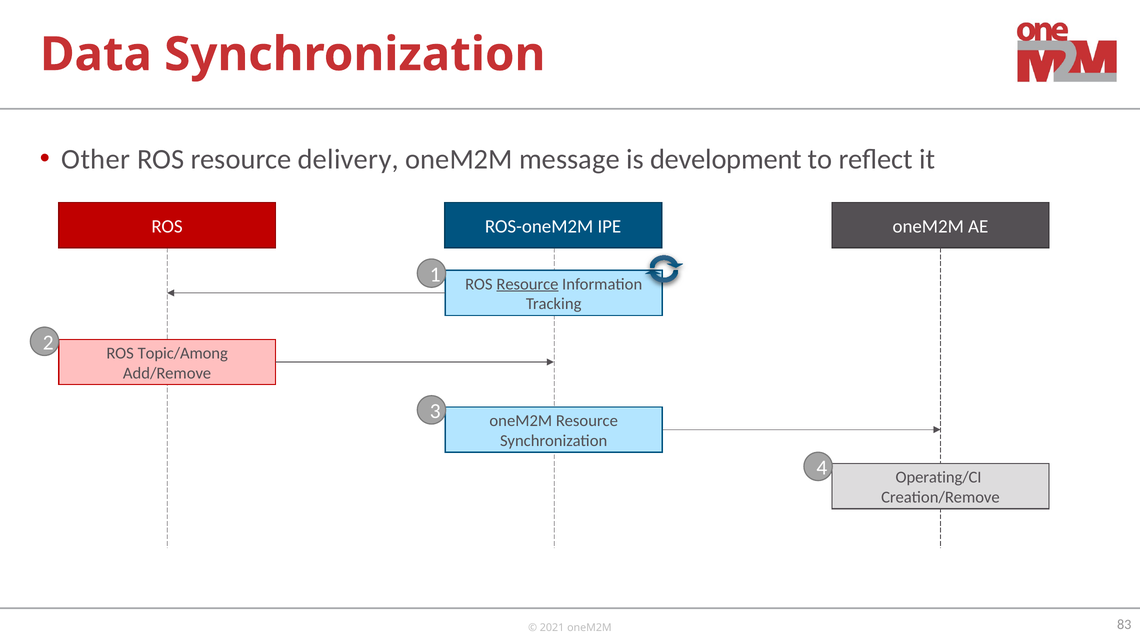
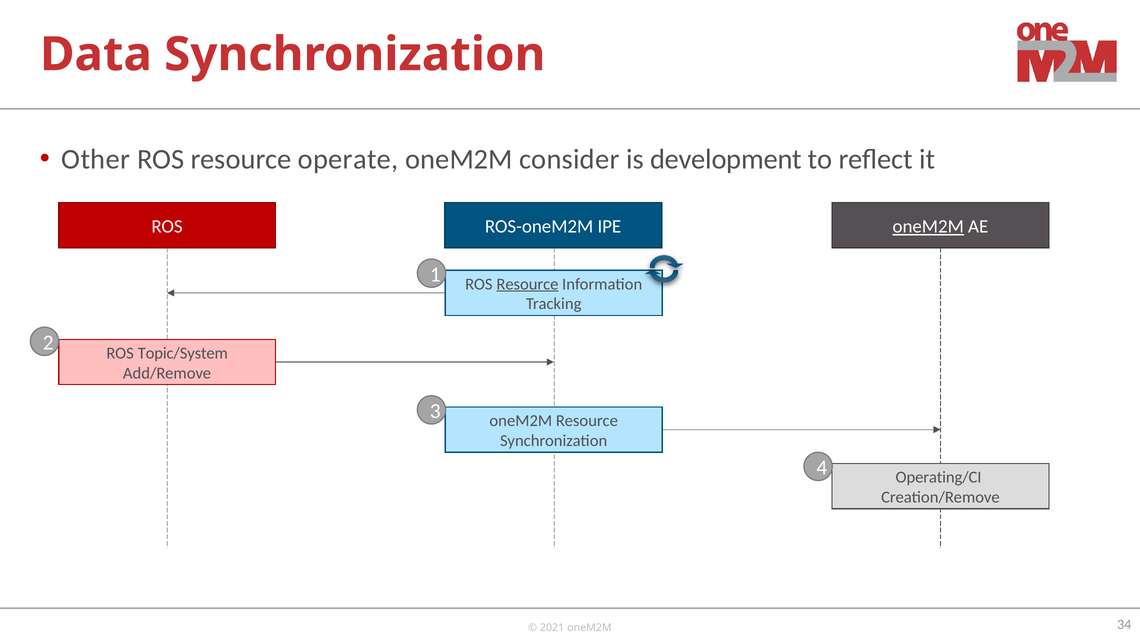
delivery: delivery -> operate (348, 159)
message: message -> consider (569, 159)
oneM2M underline: none -> present (928, 227)
Topic/Among: Topic/Among -> Topic/System (183, 353)
83: 83 -> 34 (1124, 625)
